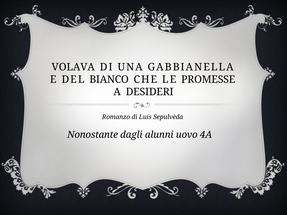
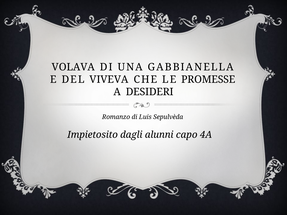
BIANCO: BIANCO -> VIVEVA (109, 80)
Nonostante: Nonostante -> Impietosito (93, 135)
uovo: uovo -> capo (187, 135)
